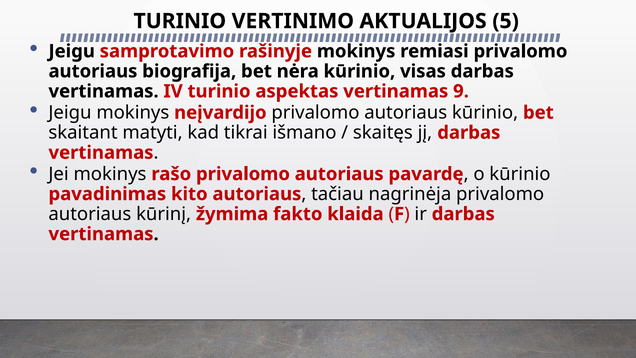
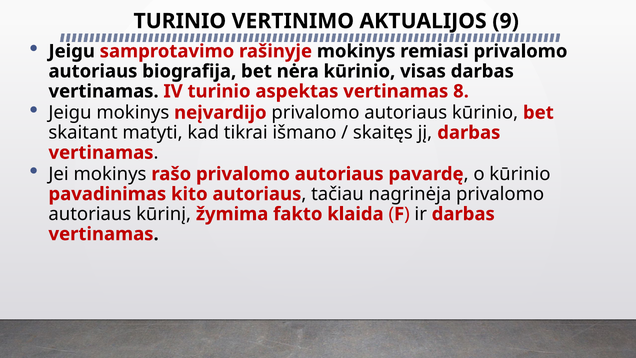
5: 5 -> 9 (506, 21)
9: 9 -> 8 (461, 91)
